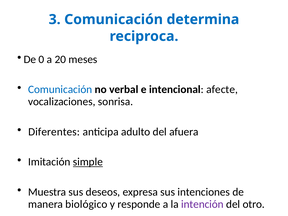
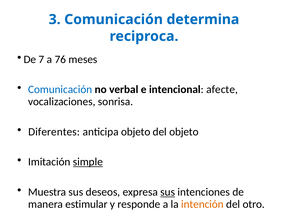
0: 0 -> 7 (41, 59)
20: 20 -> 76 (60, 59)
anticipa adulto: adulto -> objeto (136, 132)
del afuera: afuera -> objeto (184, 132)
sus underline: none -> present (168, 192)
biológico: biológico -> estimular (86, 204)
intención colour: purple -> orange (202, 204)
